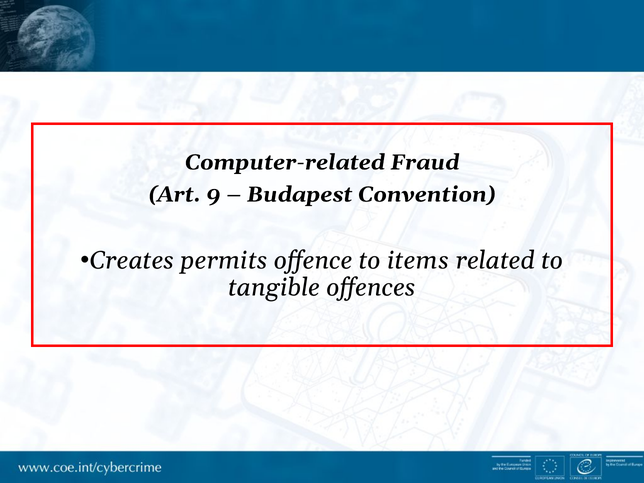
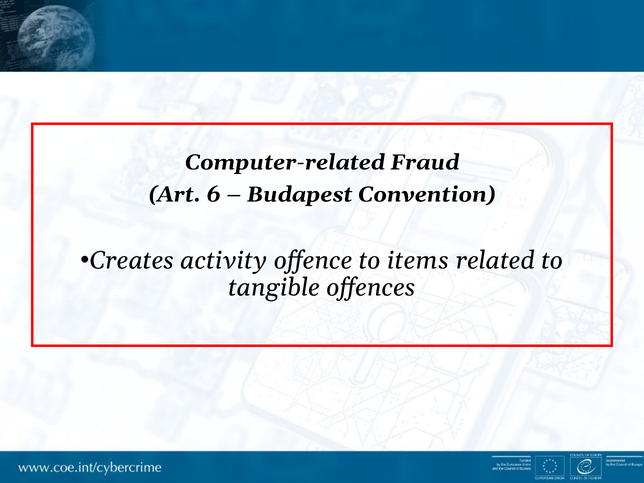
9: 9 -> 6 (213, 194)
permits: permits -> activity (224, 261)
